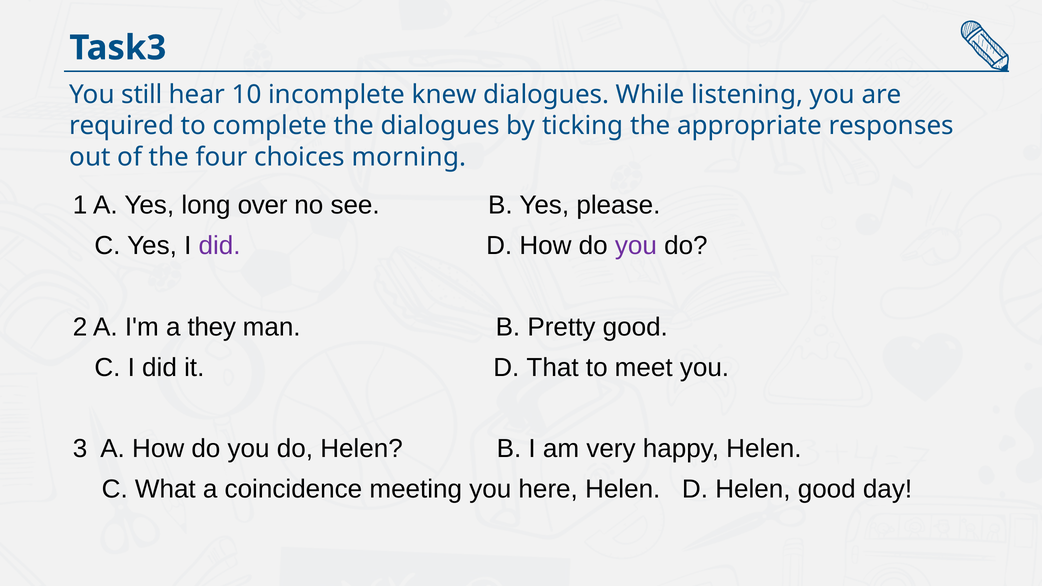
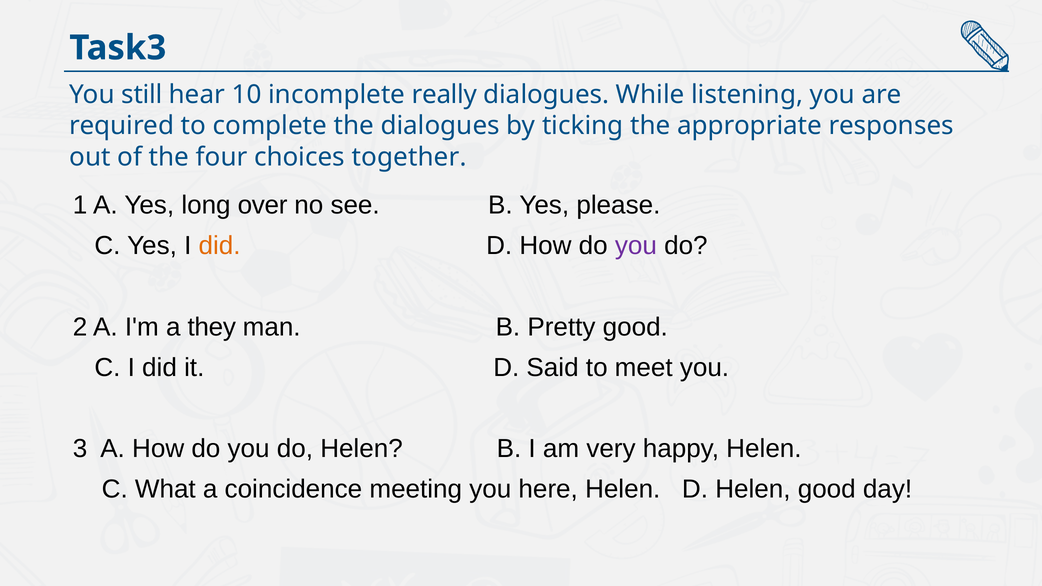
knew: knew -> really (444, 95)
morning: morning -> together (409, 157)
did colour: purple -> orange (220, 246)
That: That -> Said (553, 368)
